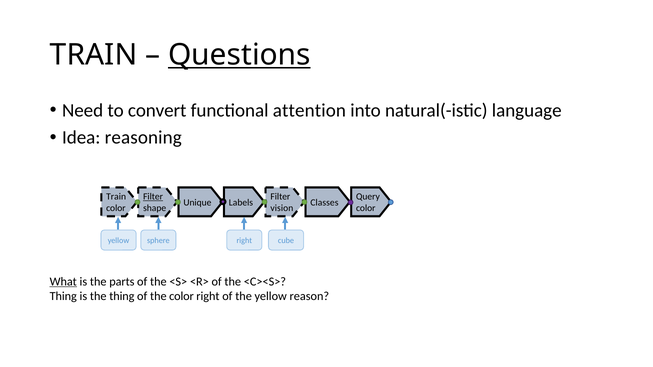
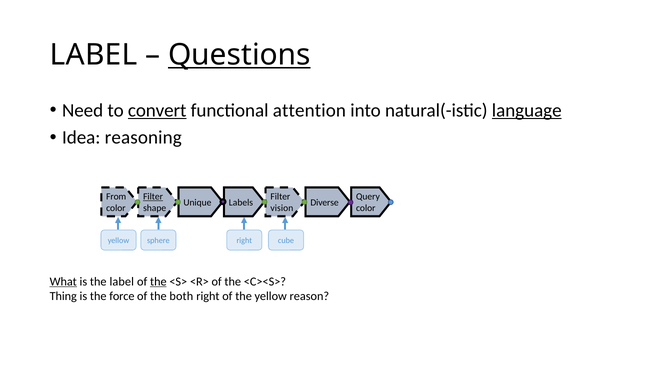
TRAIN: TRAIN -> LABEL (94, 55)
convert underline: none -> present (157, 110)
language underline: none -> present (527, 110)
Train: Train -> From (116, 197)
Classes: Classes -> Diverse (325, 203)
the parts: parts -> label (122, 282)
the underline: none -> present (158, 282)
the thing: thing -> force (122, 296)
the color: color -> both (181, 296)
